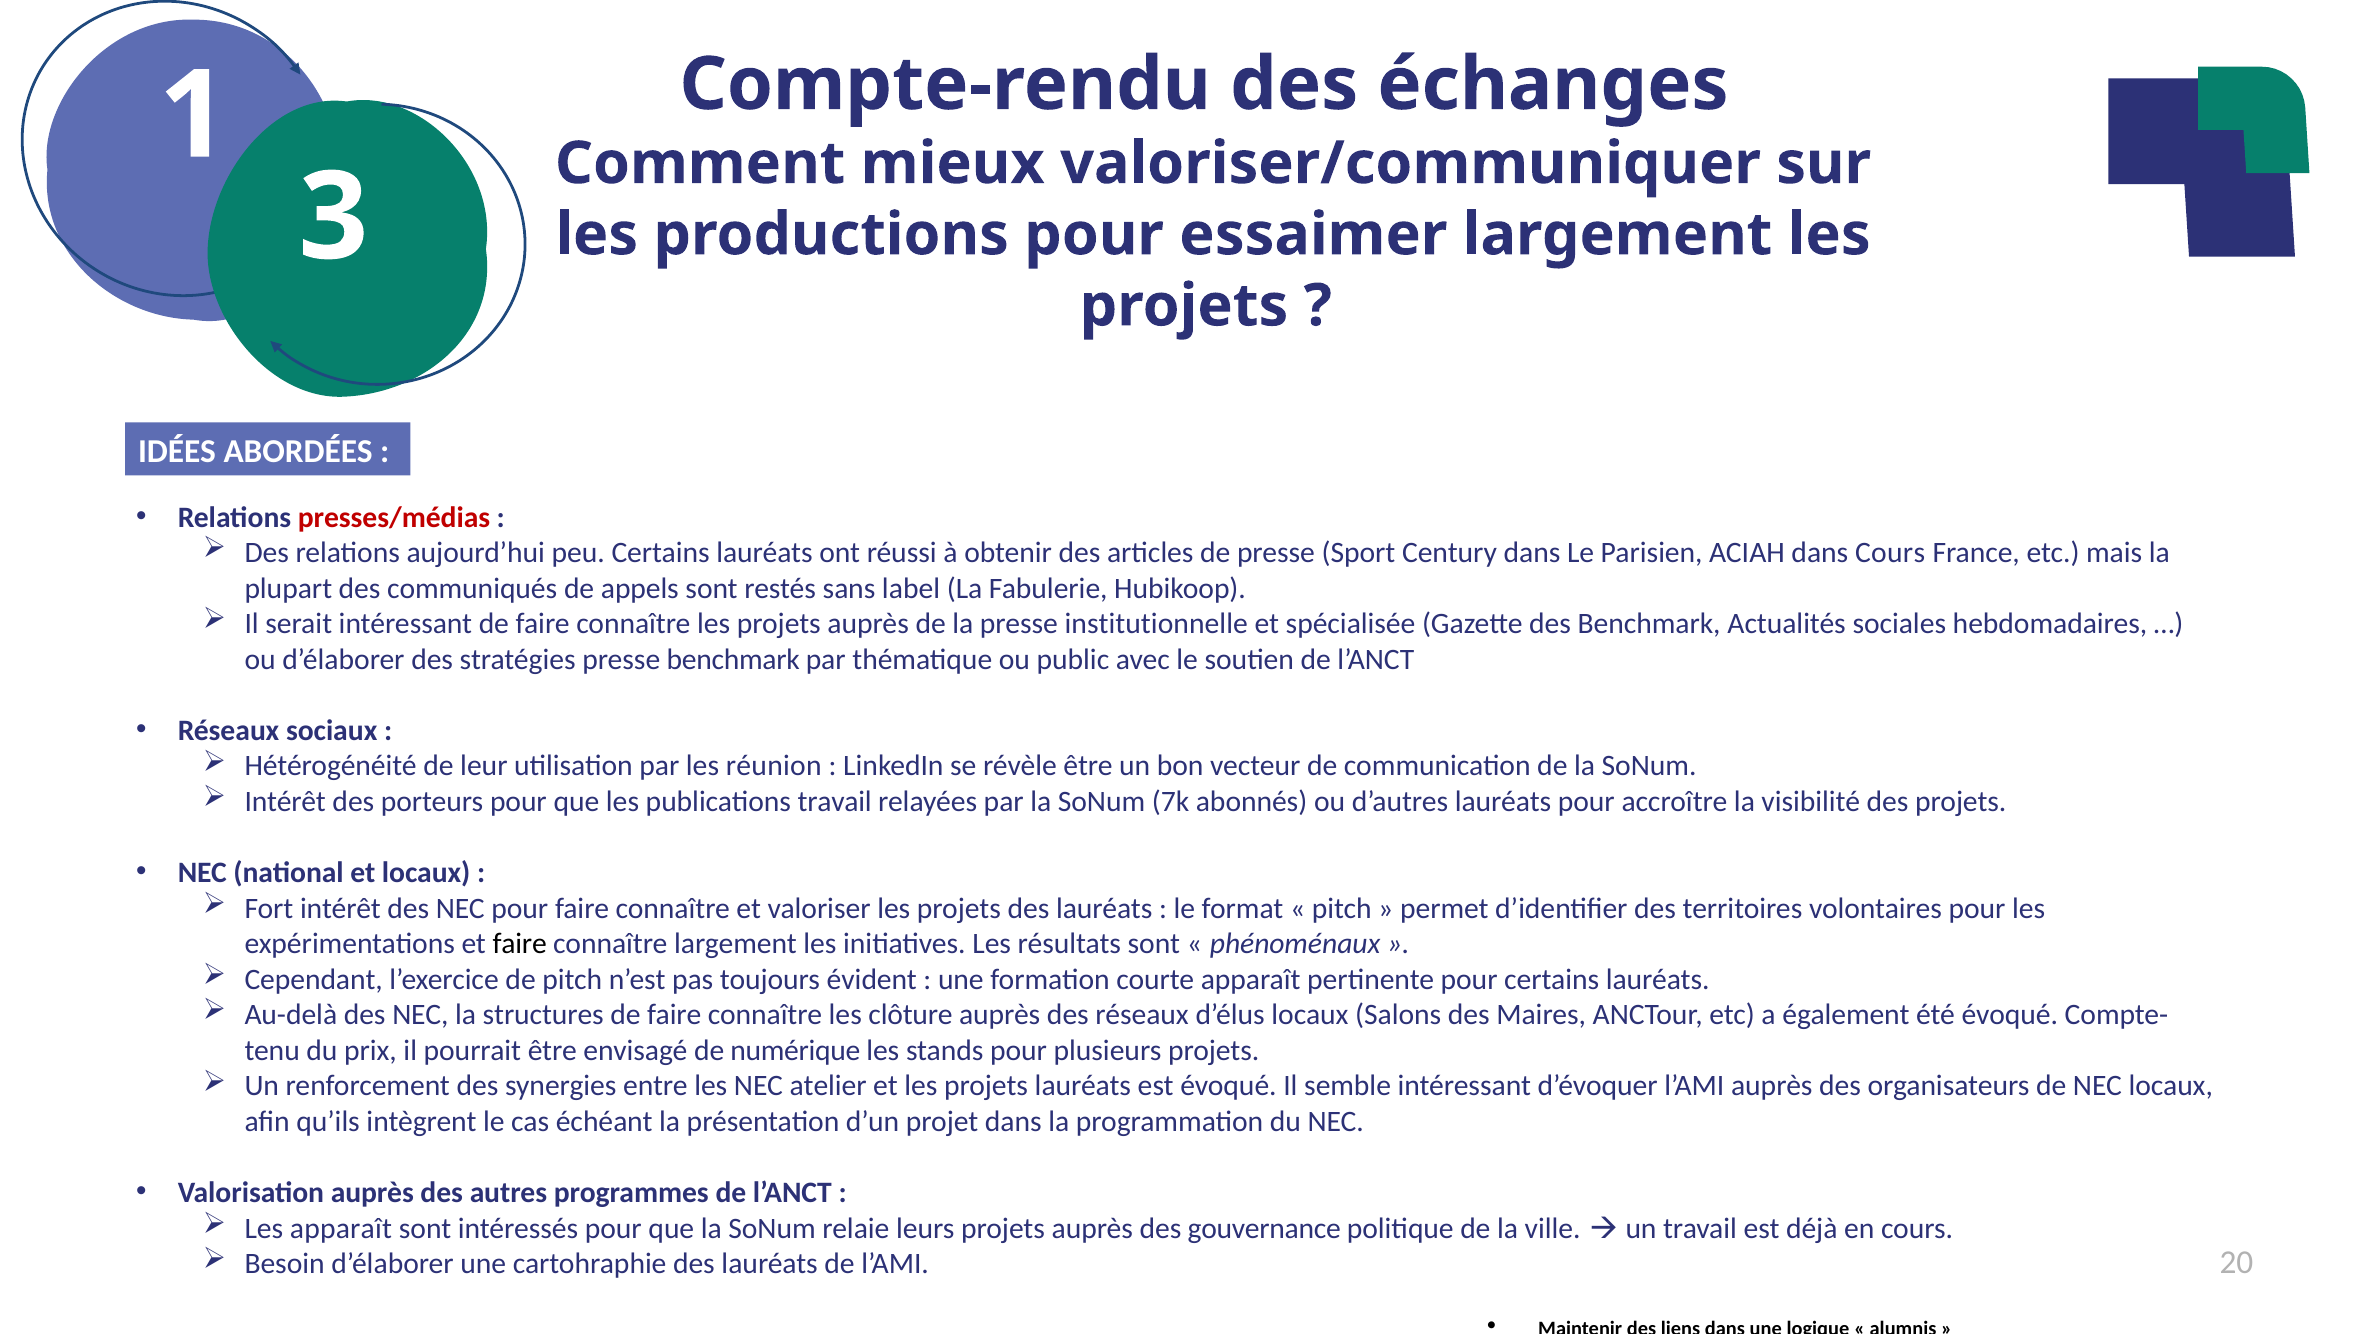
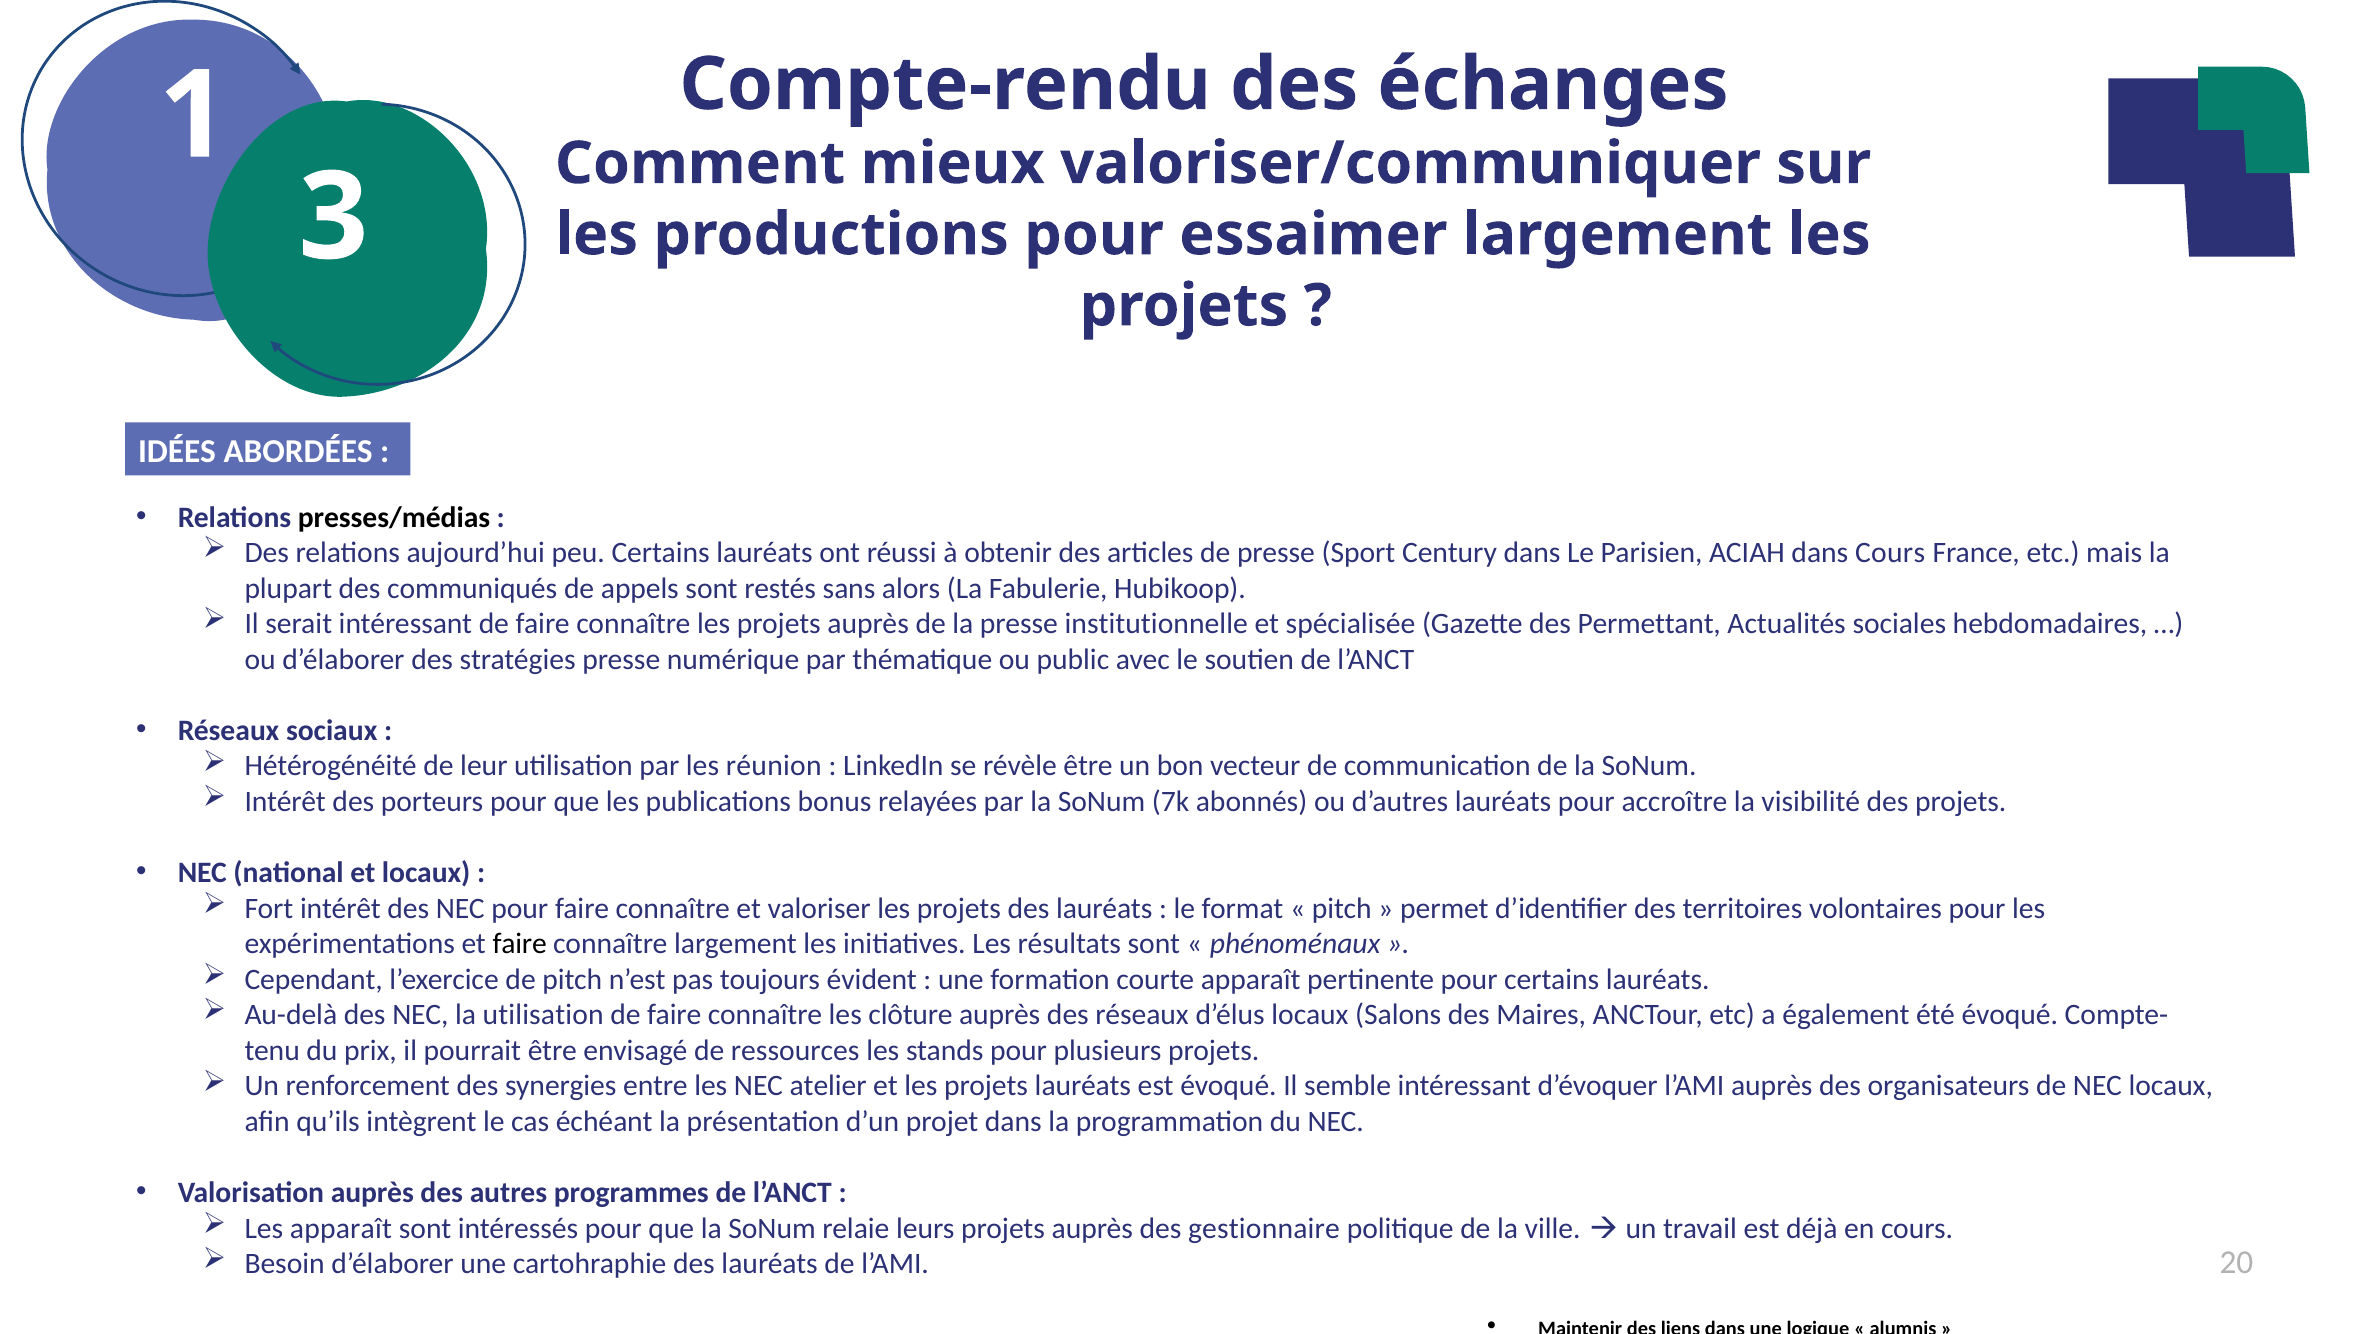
presses/médias colour: red -> black (394, 517)
label: label -> alors (911, 589)
des Benchmark: Benchmark -> Permettant (1649, 624)
presse benchmark: benchmark -> numérique (733, 660)
publications travail: travail -> bonus (835, 802)
la structures: structures -> utilisation (543, 1015)
numérique: numérique -> ressources (795, 1051)
gouvernance: gouvernance -> gestionnaire (1264, 1229)
